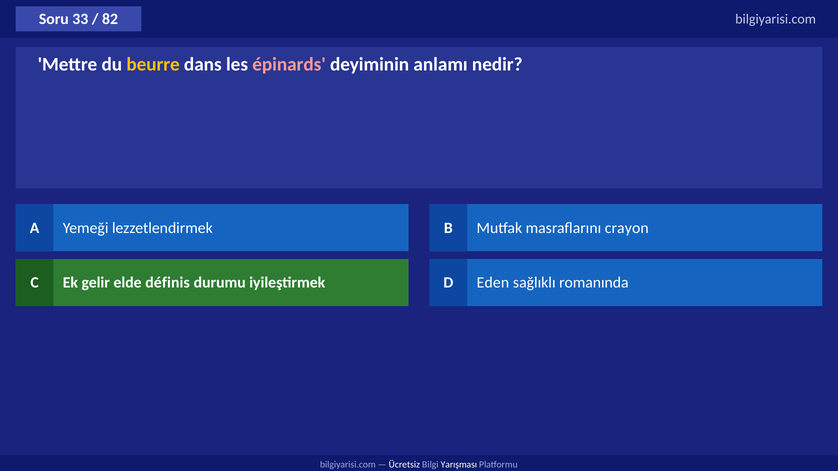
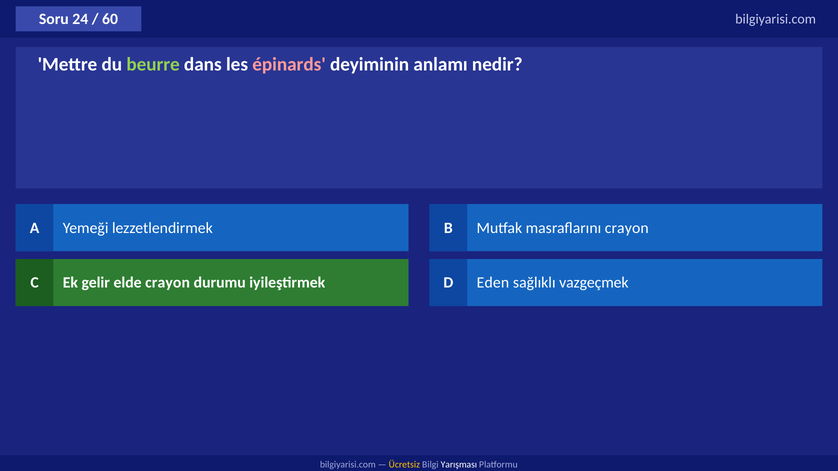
33: 33 -> 24 (80, 19)
82: 82 -> 60 (110, 19)
beurre colour: yellow -> light green (153, 65)
elde définis: définis -> crayon (168, 283)
romanında: romanında -> vazgeçmek (594, 283)
Ücretsiz colour: white -> yellow (404, 465)
